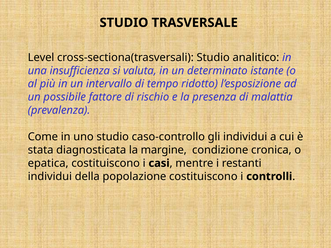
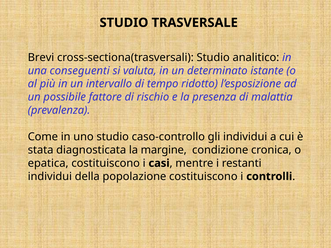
Level: Level -> Brevi (41, 57)
insufficienza: insufficienza -> conseguenti (80, 71)
